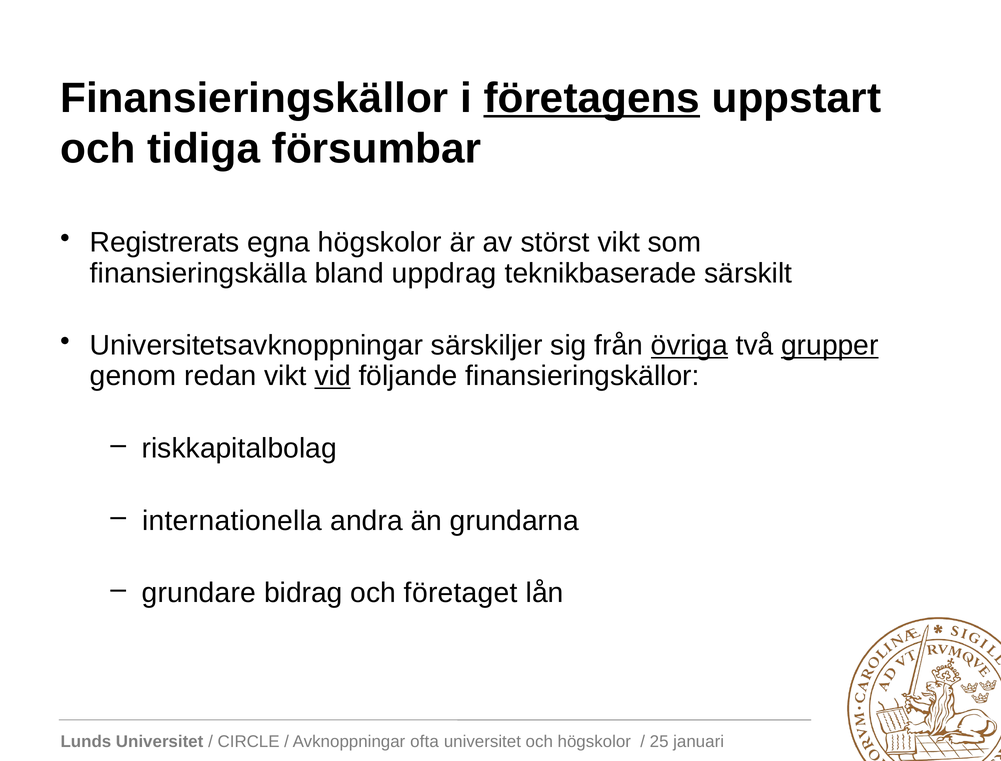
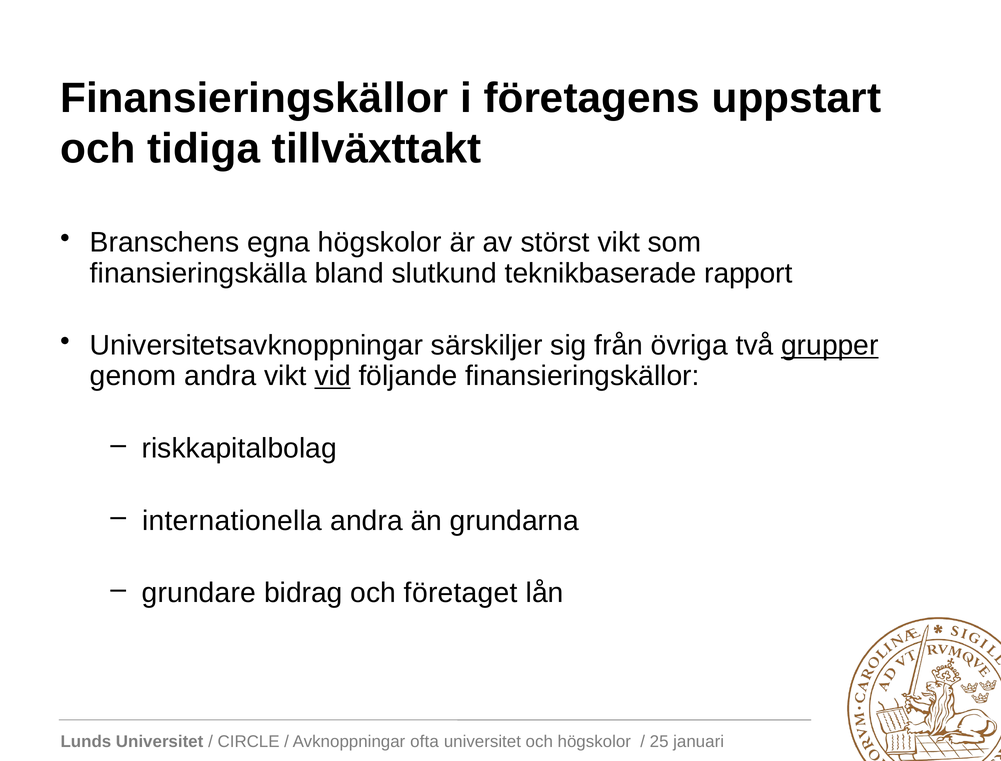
företagens underline: present -> none (592, 98)
försumbar: försumbar -> tillväxttakt (377, 149)
Registrerats: Registrerats -> Branschens (165, 243)
uppdrag: uppdrag -> slutkund (444, 273)
särskilt: särskilt -> rapport (748, 273)
övriga underline: present -> none (689, 345)
genom redan: redan -> andra (220, 376)
